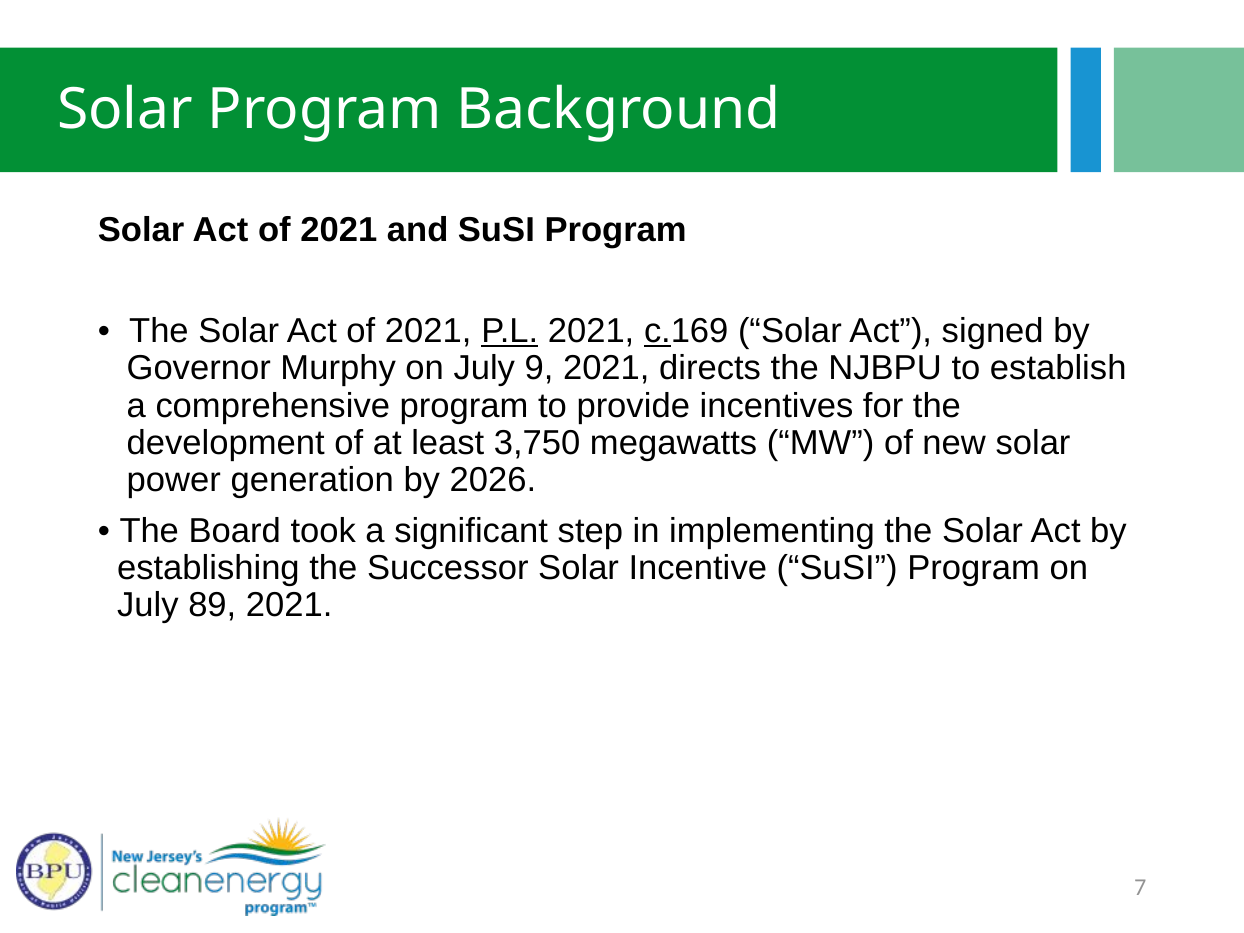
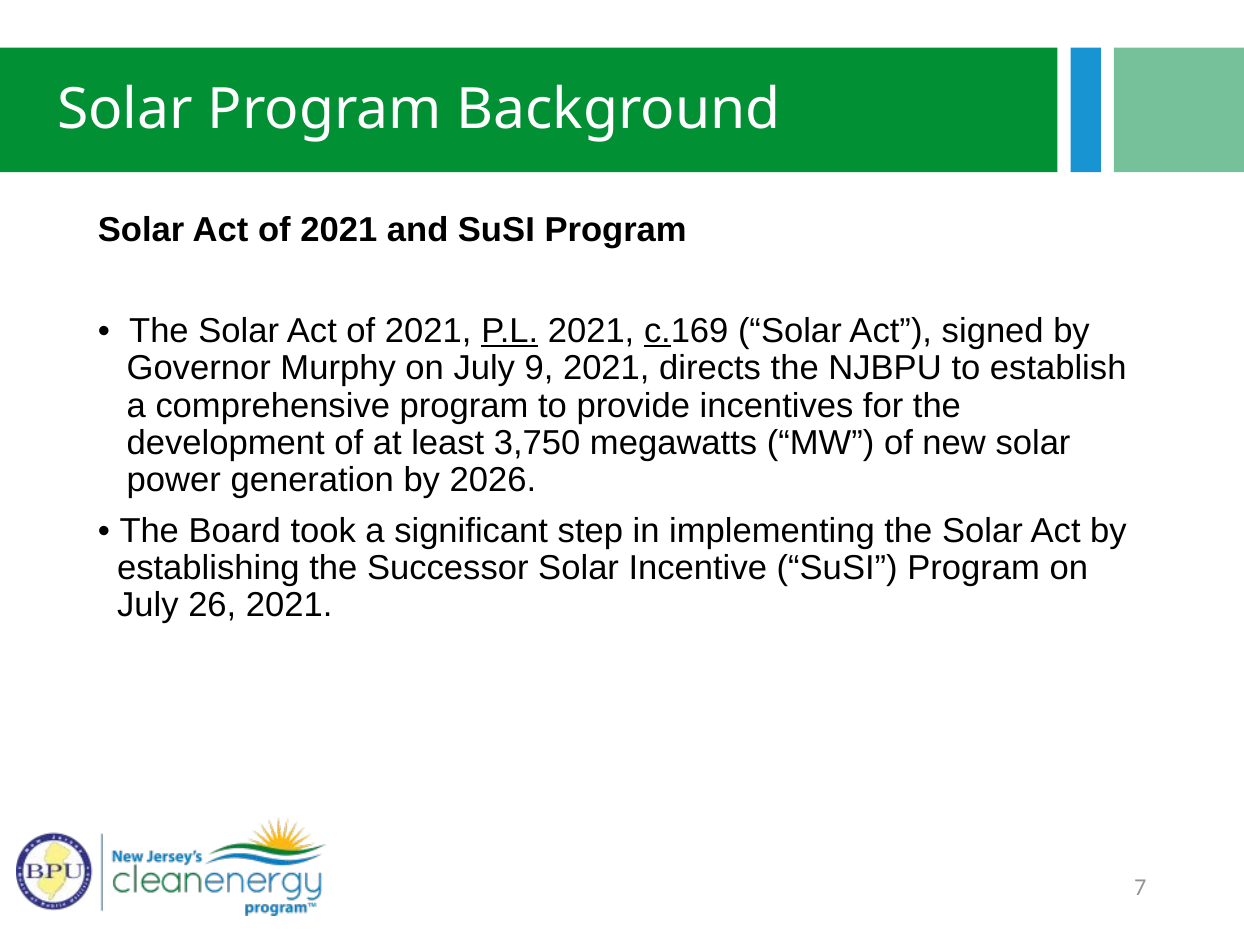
89: 89 -> 26 (212, 605)
